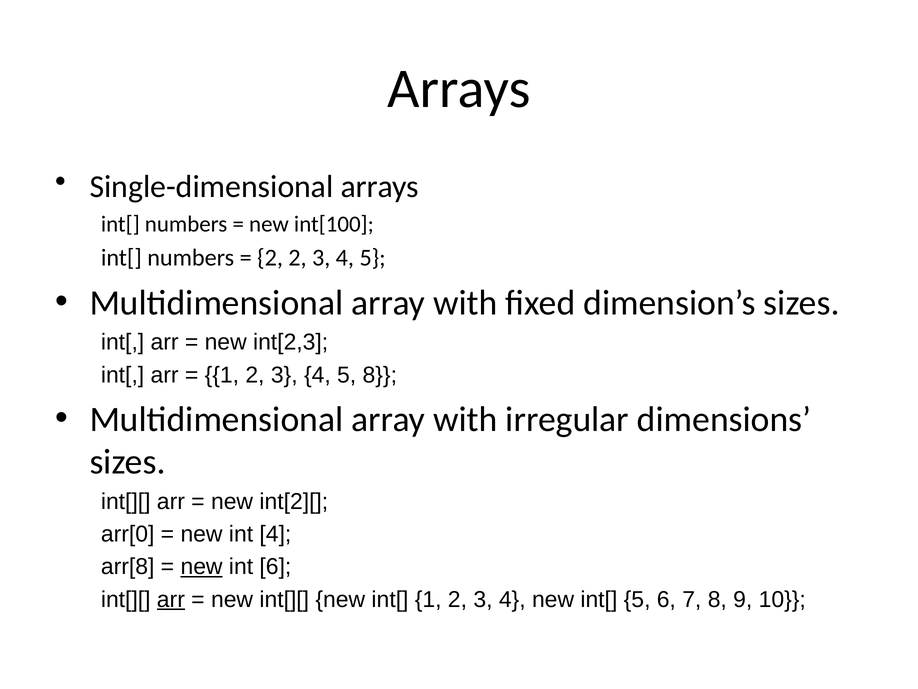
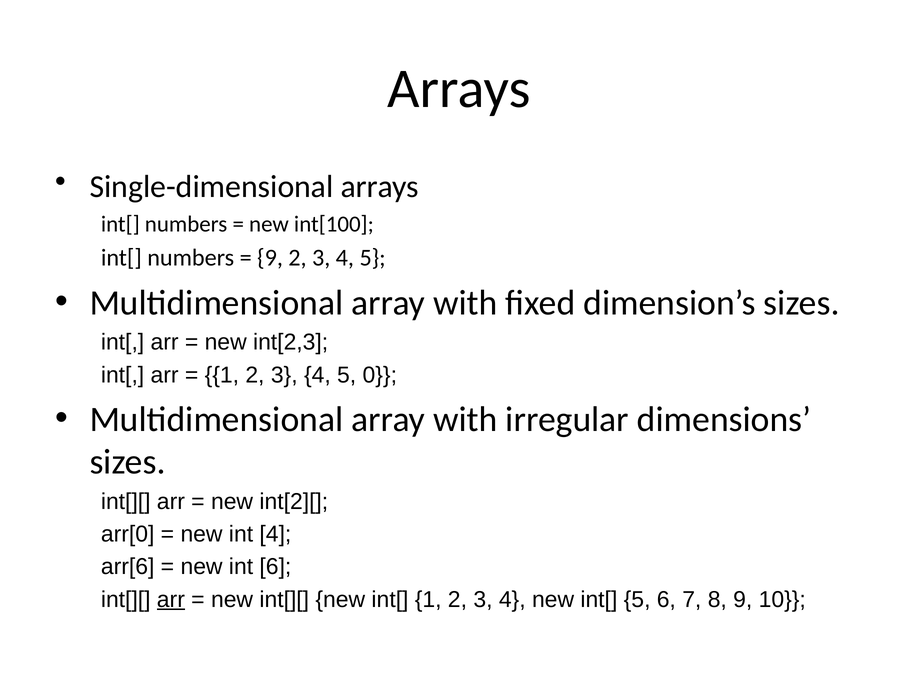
2: 2 -> 9 (270, 258)
5 8: 8 -> 0 (380, 375)
arr[8: arr[8 -> arr[6 (128, 566)
new underline: present -> none (202, 566)
